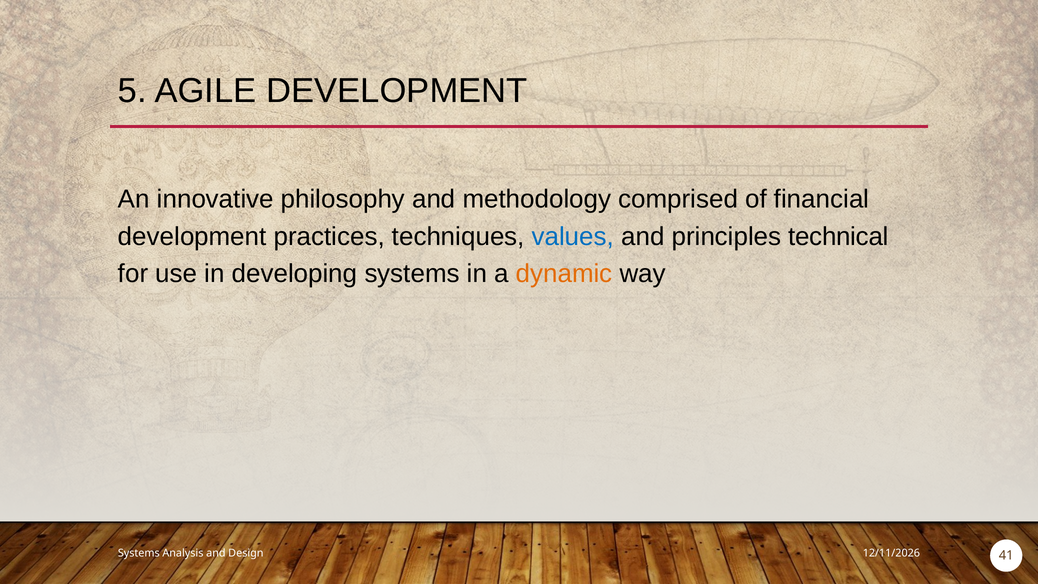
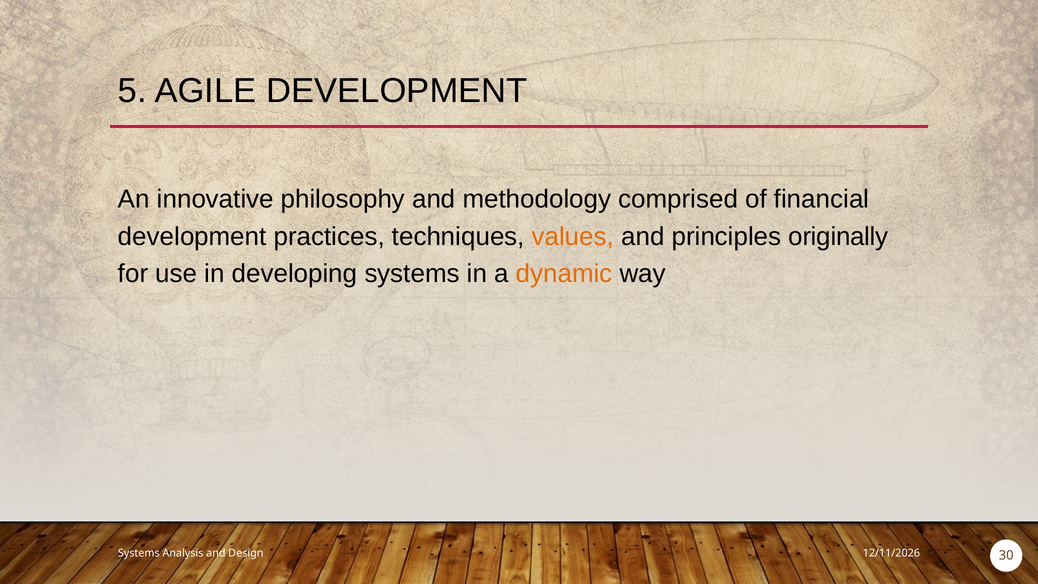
values colour: blue -> orange (573, 236)
technical: technical -> originally (838, 236)
41: 41 -> 30 (1006, 555)
